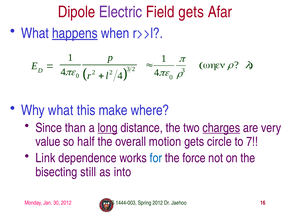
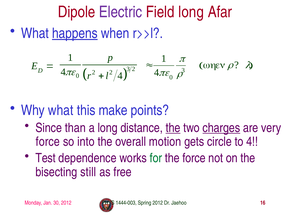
Field gets: gets -> long (191, 12)
where: where -> points (150, 111)
long underline: present -> none (108, 128)
the underline: none -> present (173, 128)
value: value -> force (48, 142)
half: half -> into (86, 142)
to 7: 7 -> 4 (252, 142)
Link: Link -> Test (46, 159)
for colour: blue -> green (156, 159)
into: into -> free (123, 172)
